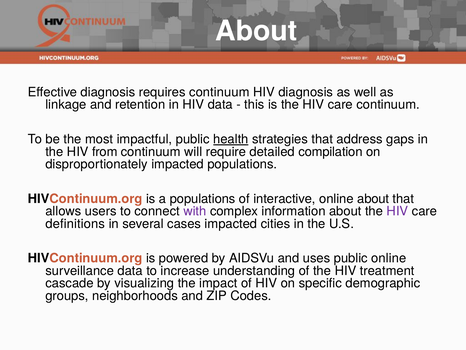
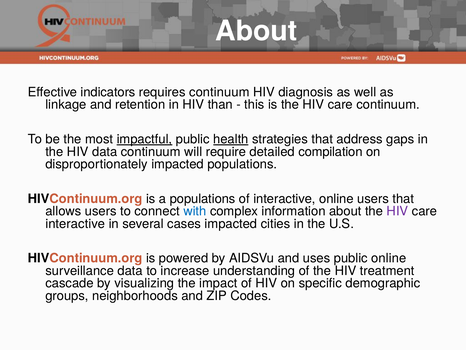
Effective diagnosis: diagnosis -> indicators (108, 92)
HIV data: data -> than (220, 104)
impactful underline: none -> present (144, 139)
HIV from: from -> data (105, 152)
online about: about -> users (373, 199)
with colour: purple -> blue (195, 211)
definitions: definitions -> interactive (75, 223)
